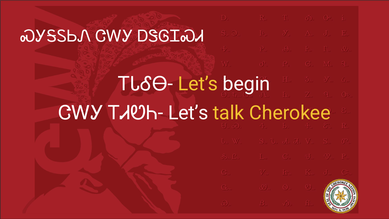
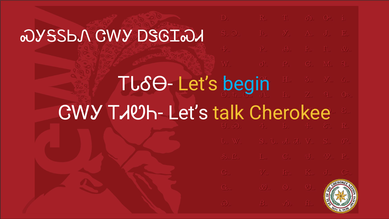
begin colour: white -> light blue (246, 84)
